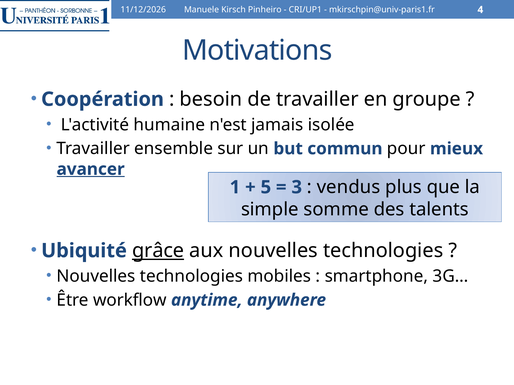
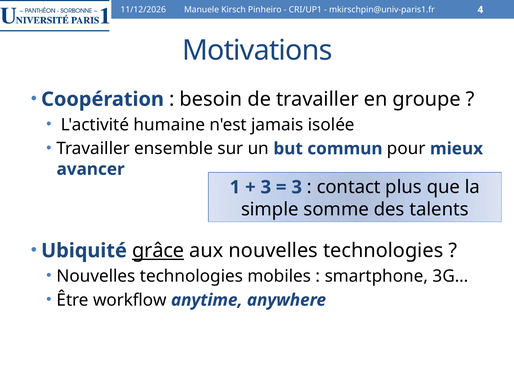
avancer underline: present -> none (91, 169)
5: 5 -> 3 (266, 187)
vendus: vendus -> contact (349, 187)
